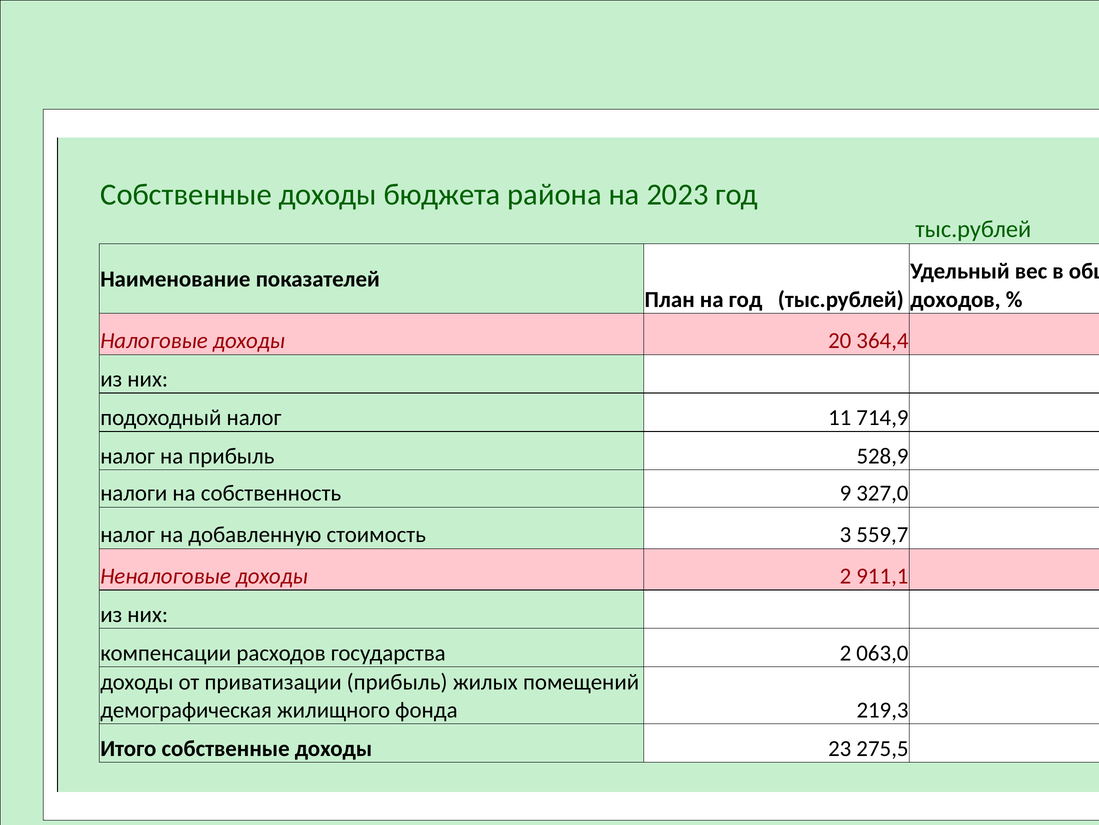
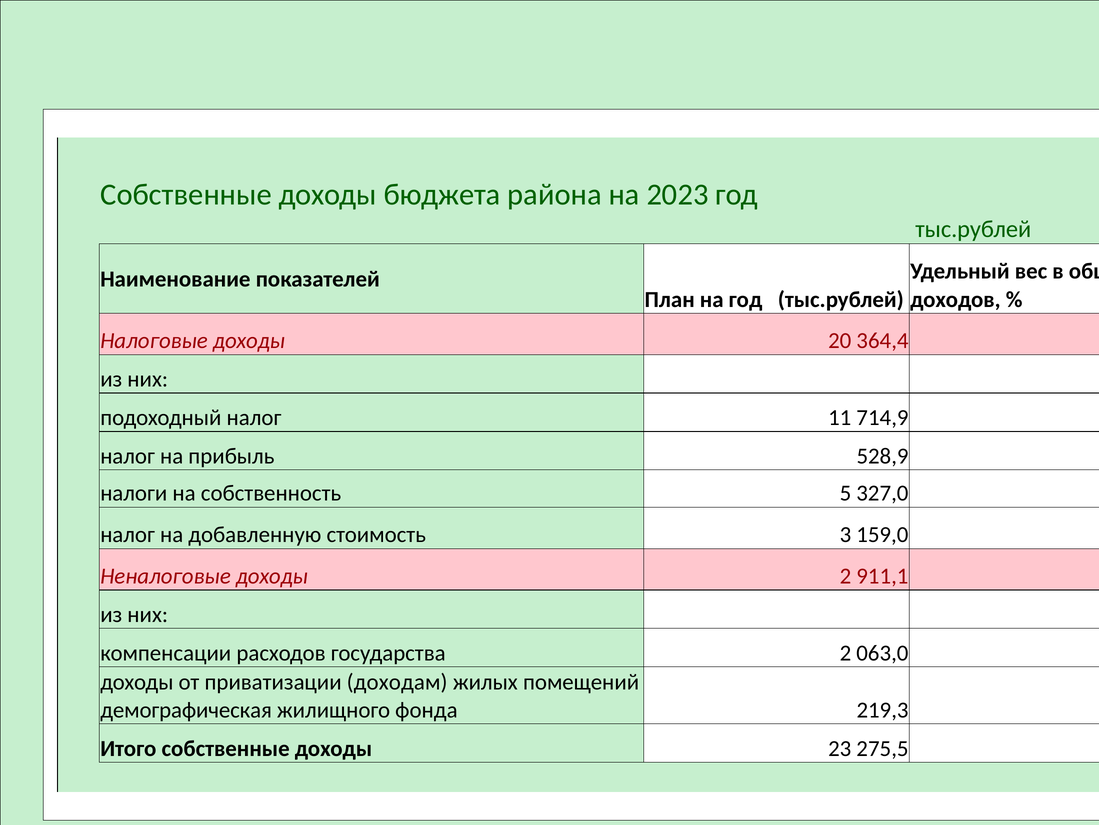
9: 9 -> 5 (845, 493)
559,7: 559,7 -> 159,0 (882, 534)
приватизации прибыль: прибыль -> доходам (397, 681)
